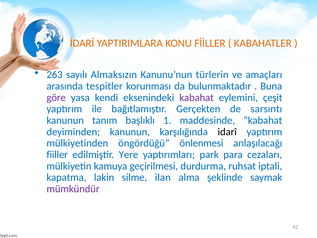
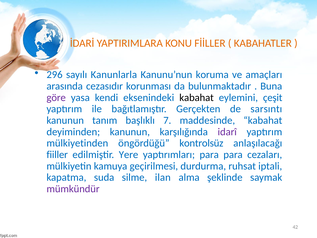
263: 263 -> 296 (55, 75)
Almaksızın: Almaksızın -> Kanunlarla (114, 75)
türlerin: türlerin -> koruma (212, 75)
tespitler: tespitler -> cezasıdır (104, 86)
kabahat colour: purple -> black (197, 97)
1: 1 -> 7 (167, 120)
idarî colour: black -> purple (227, 132)
önlenmesi: önlenmesi -> kontrolsüz (201, 143)
yaptırımları park: park -> para (209, 154)
lakin: lakin -> suda (104, 177)
